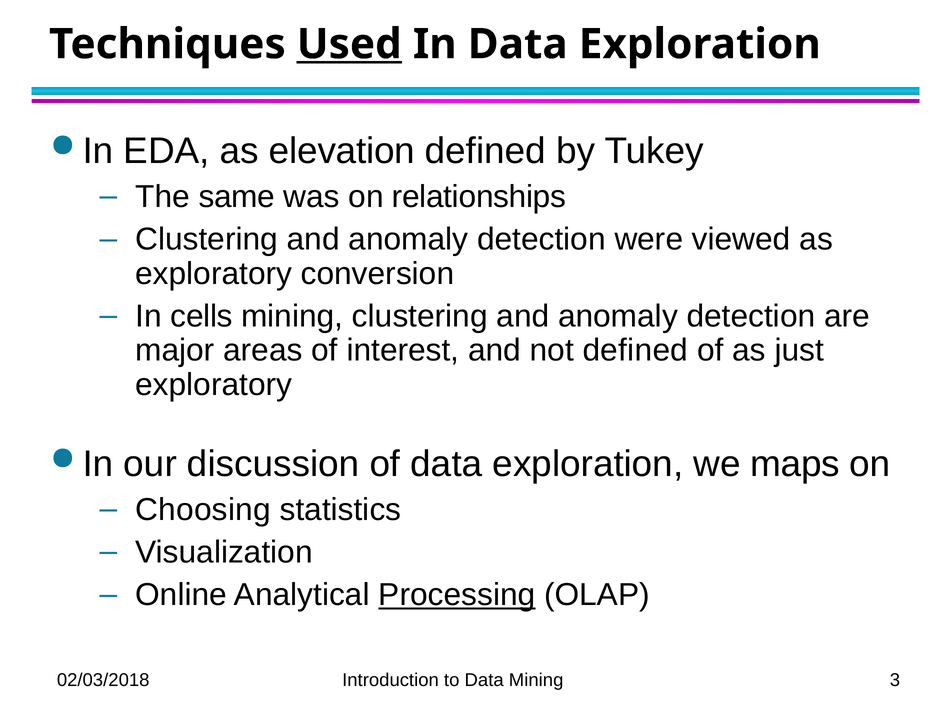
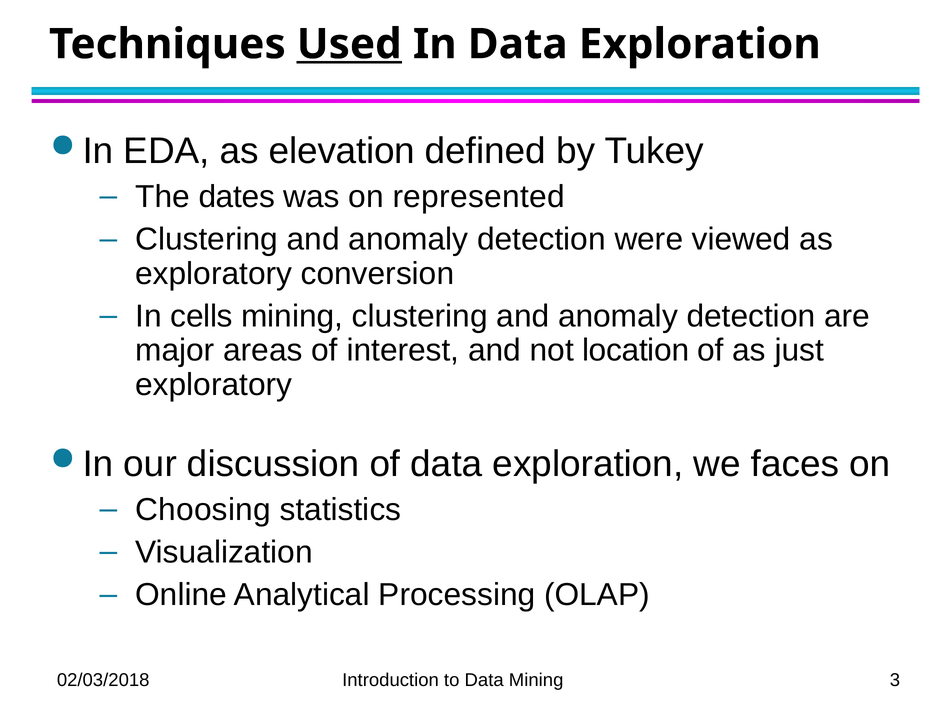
same: same -> dates (237, 197)
relationships: relationships -> represented (479, 197)
not defined: defined -> location (636, 351)
maps: maps -> faces (795, 464)
Processing underline: present -> none (457, 595)
